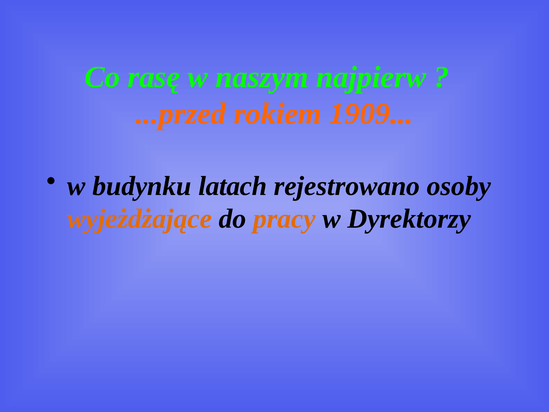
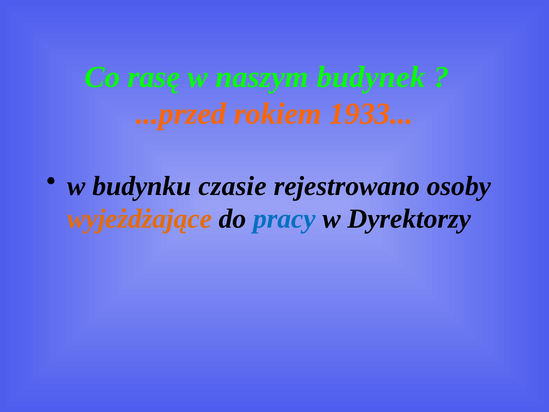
najpierw: najpierw -> budynek (371, 77)
1909: 1909 -> 1933 (371, 114)
latach: latach -> czasie (232, 186)
pracy colour: orange -> blue (284, 219)
